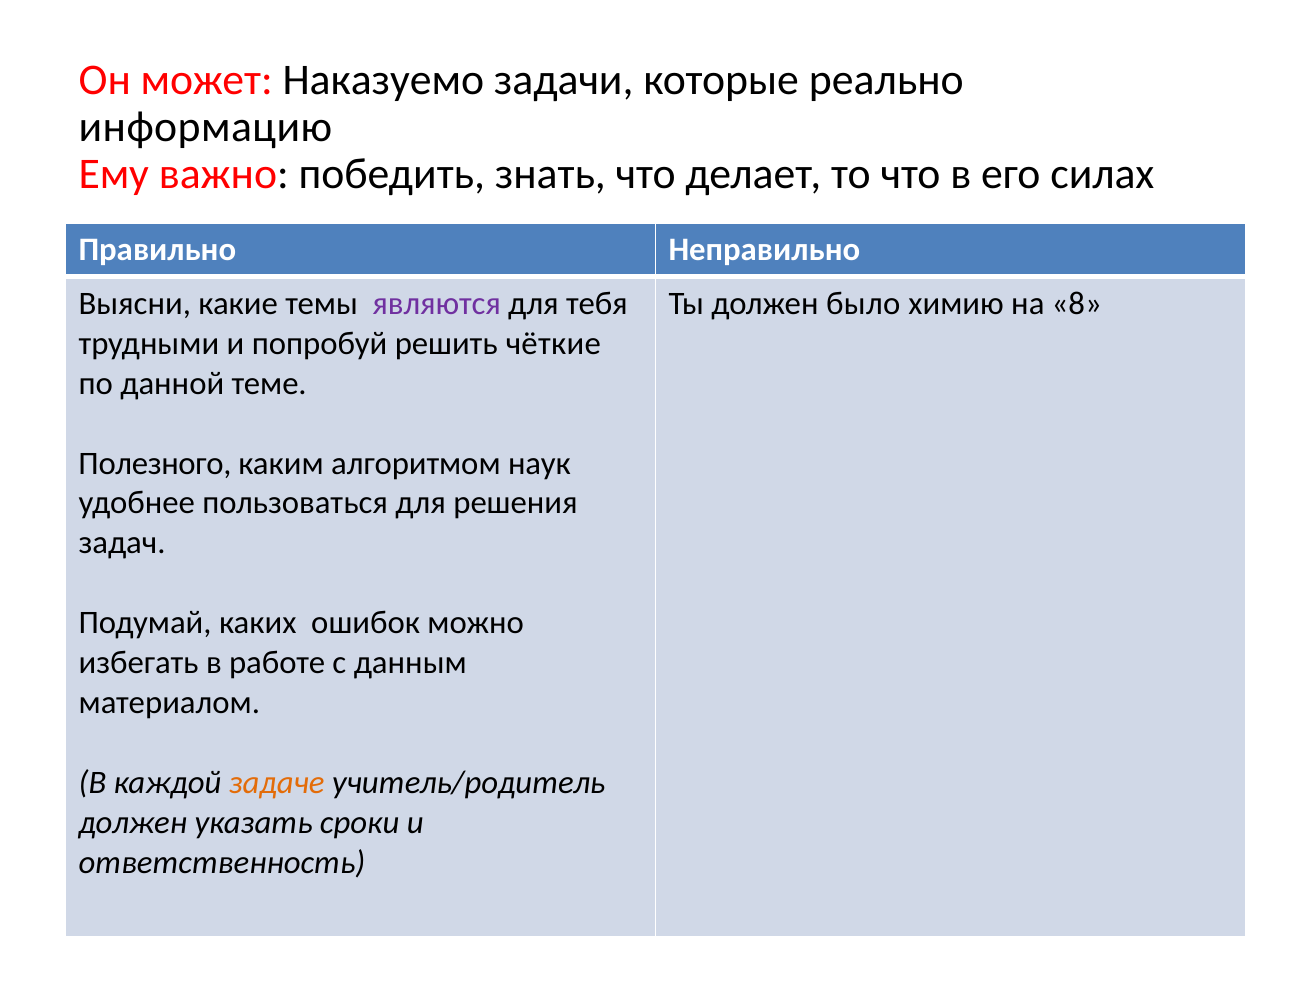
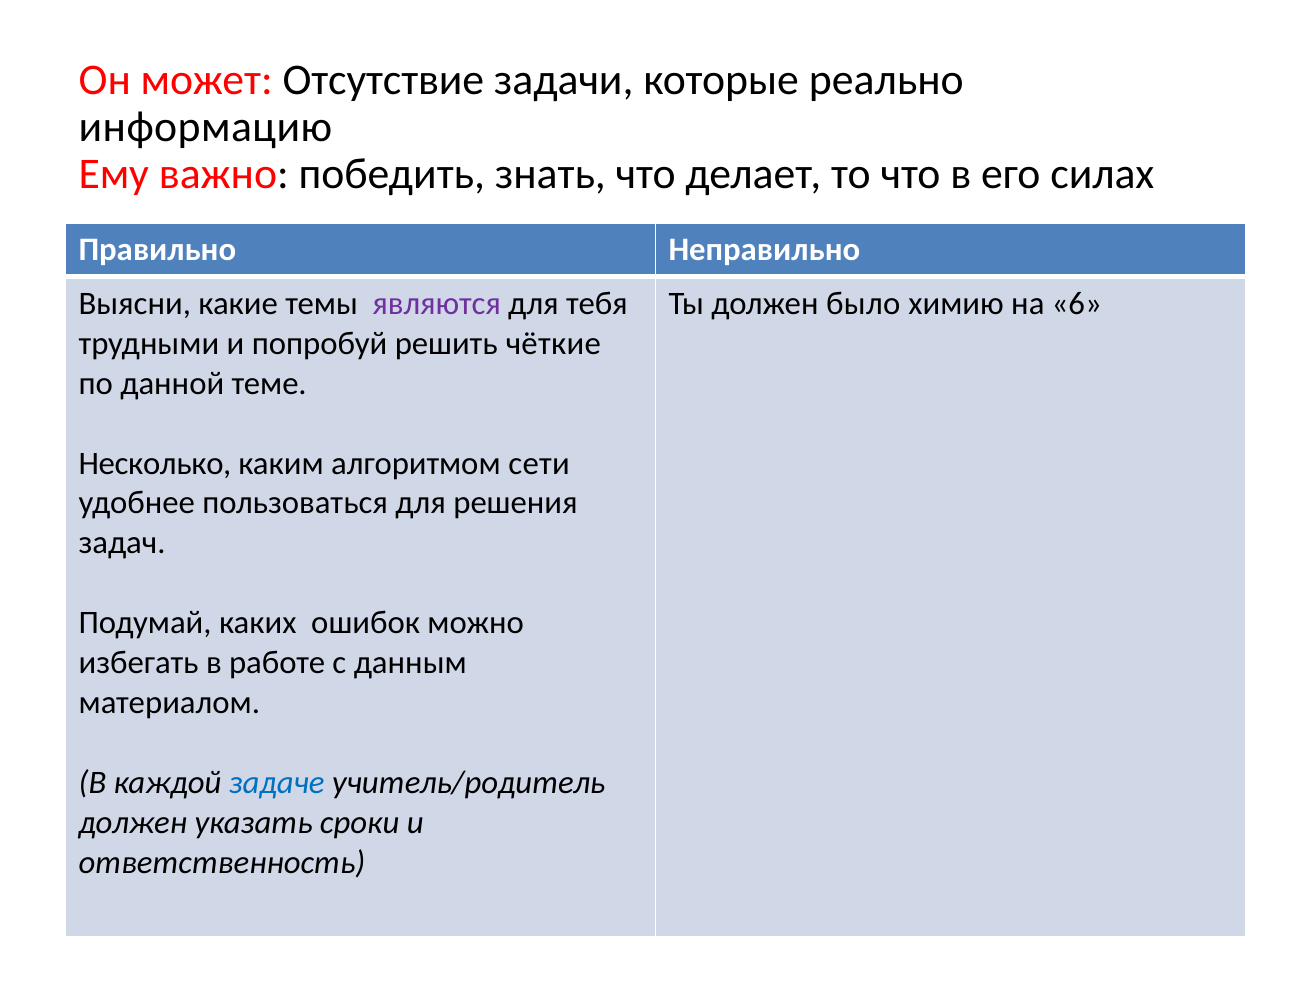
Наказуемо: Наказуемо -> Отсутствие (383, 80)
8: 8 -> 6 (1077, 303)
Полезного: Полезного -> Несколько (155, 463)
наук: наук -> сети (539, 463)
задаче colour: orange -> blue (277, 783)
